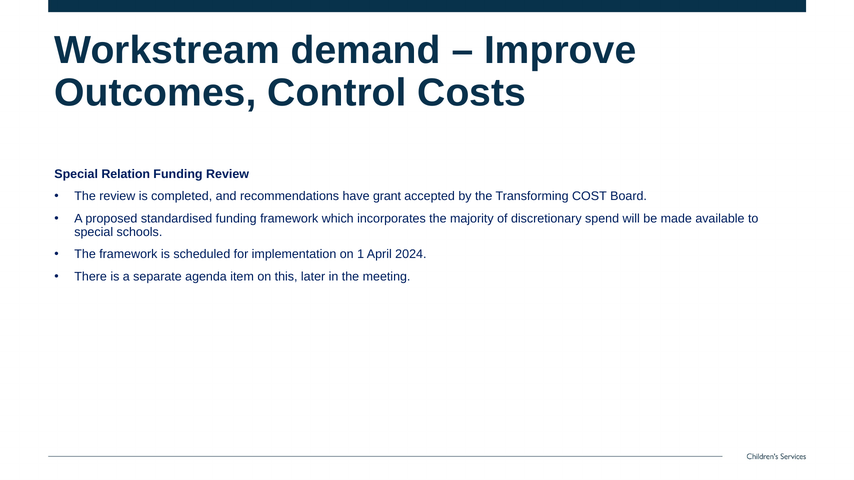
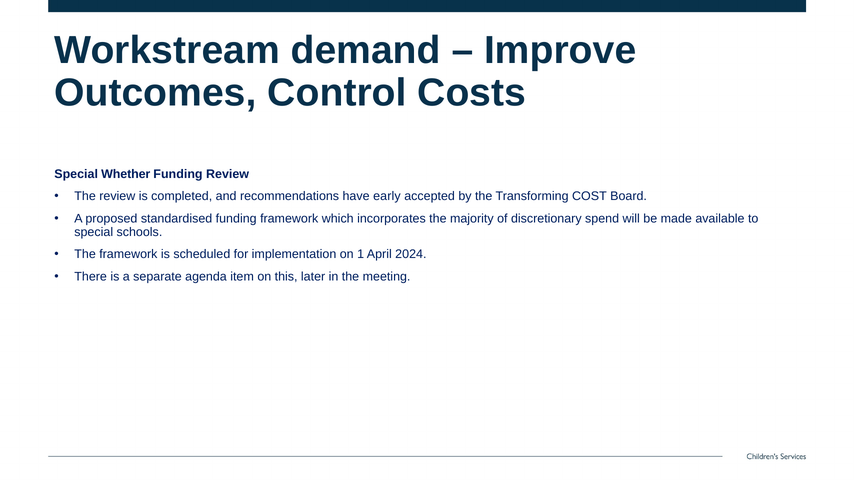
Relation: Relation -> Whether (126, 174)
grant: grant -> early (387, 196)
